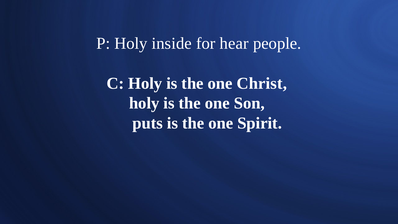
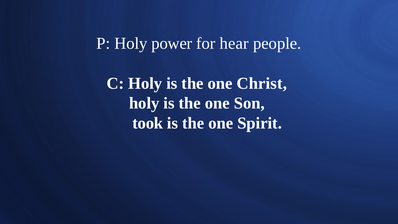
inside: inside -> power (172, 43)
puts: puts -> took (148, 123)
